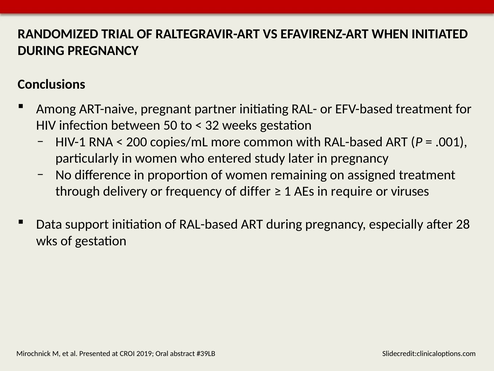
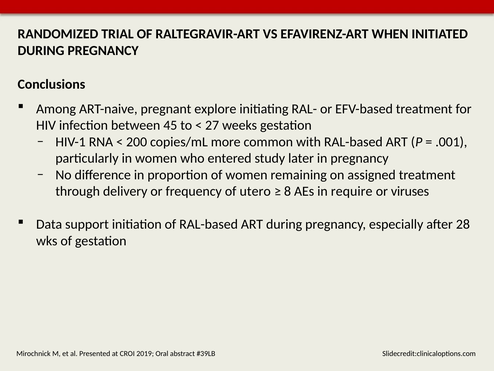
partner: partner -> explore (215, 109)
50: 50 -> 45 (170, 125)
32: 32 -> 27 (212, 125)
differ: differ -> utero (255, 191)
1: 1 -> 8 (288, 191)
